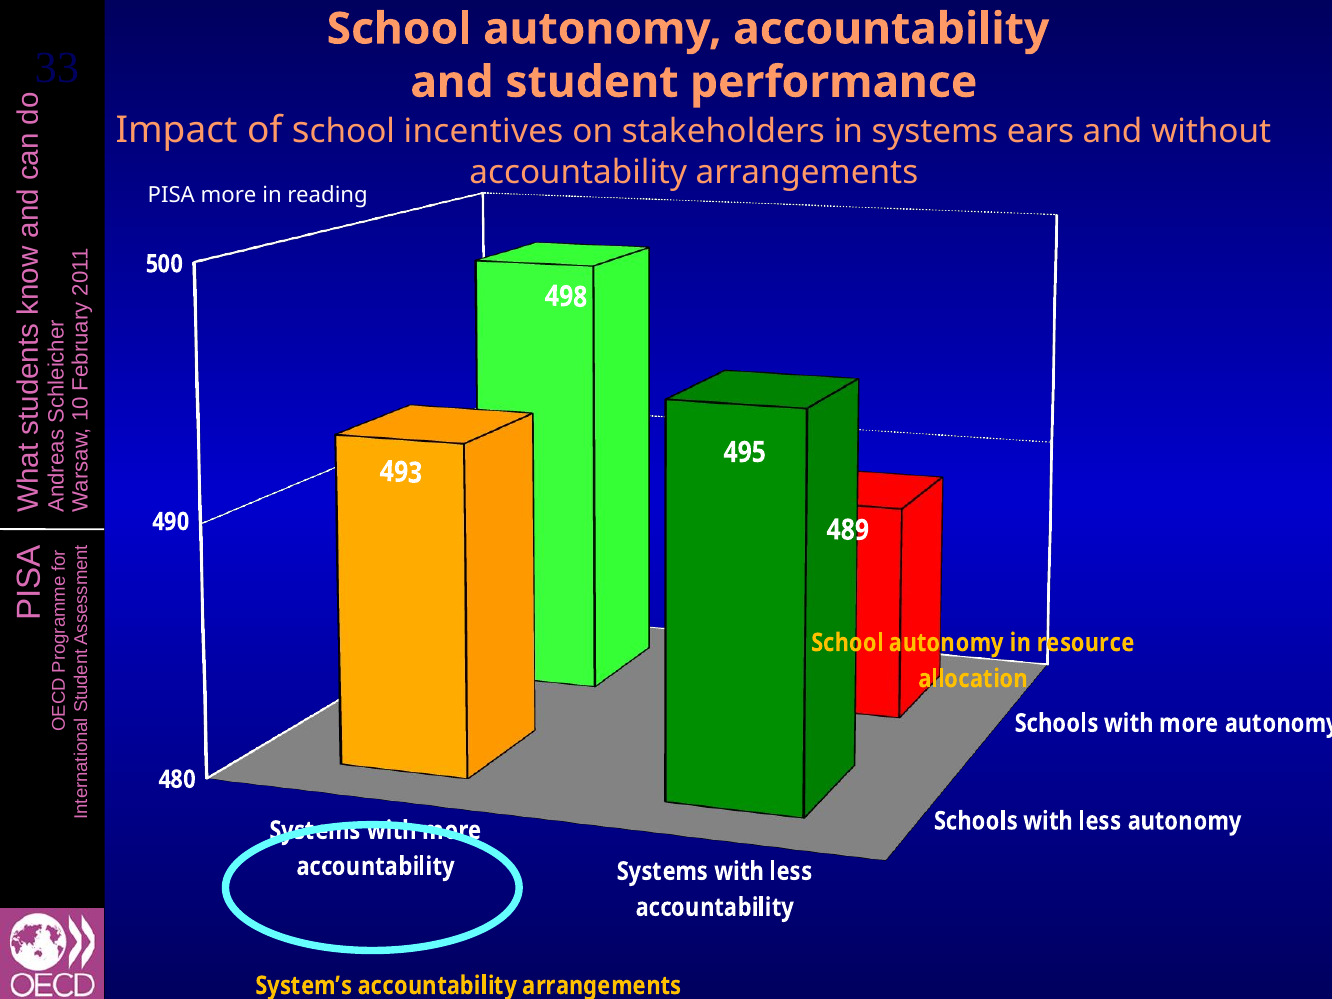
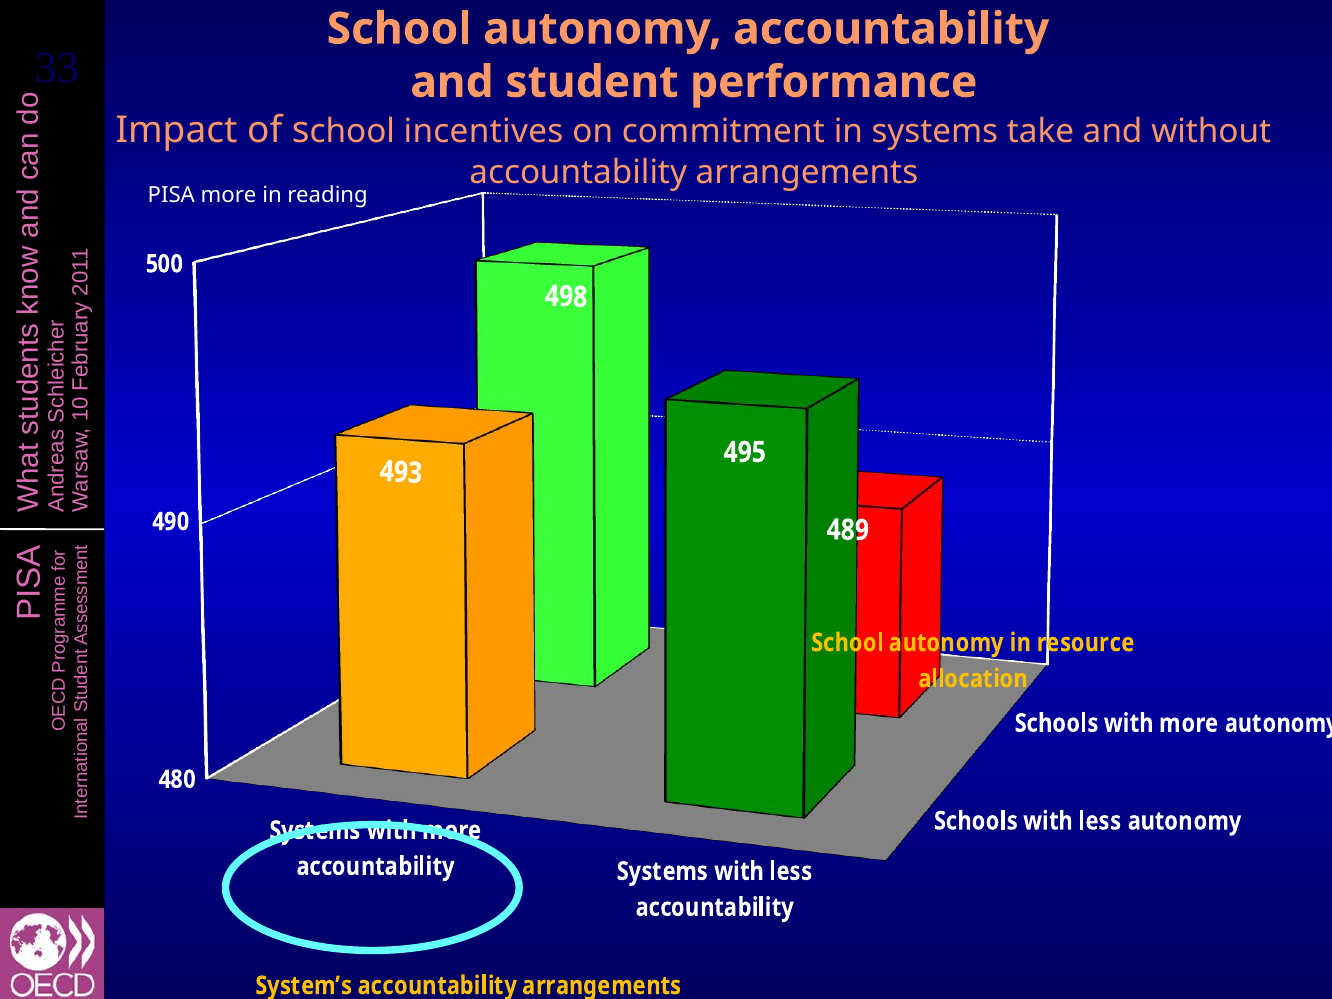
stakeholders: stakeholders -> commitment (723, 132)
ears: ears -> take (1041, 132)
